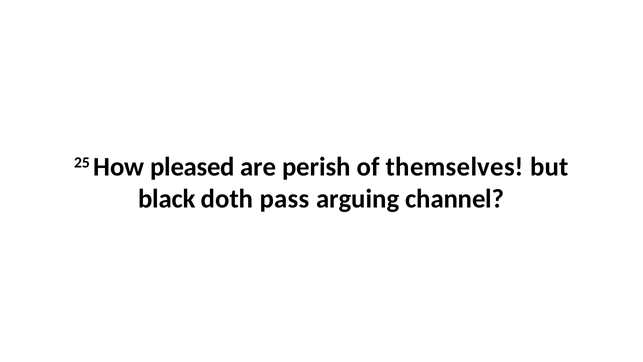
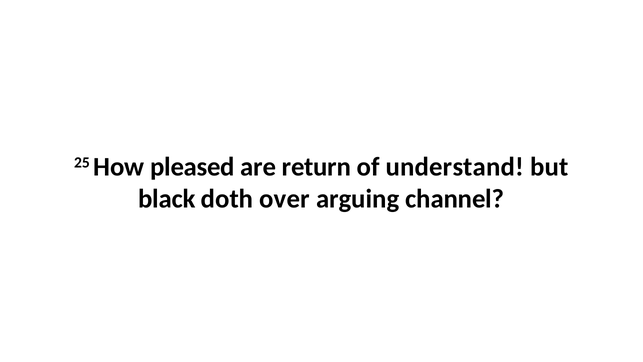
perish: perish -> return (317, 167)
themselves: themselves -> understand (455, 167)
pass: pass -> over (285, 199)
